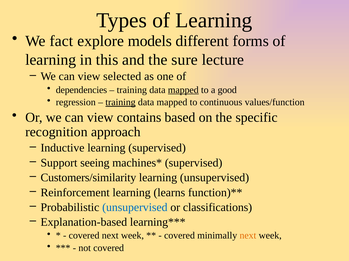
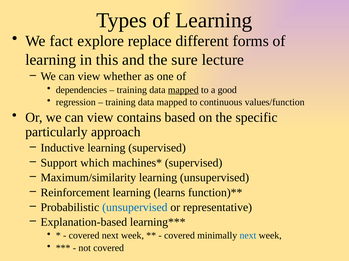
models: models -> replace (150, 41)
selected: selected -> whether (122, 77)
training underline: present -> none (120, 102)
recognition: recognition -> particularly (56, 132)
seeing: seeing -> which (95, 163)
Customers/similarity: Customers/similarity -> Maximum/similarity (88, 178)
classifications: classifications -> representative (217, 208)
next colour: orange -> blue (248, 236)
